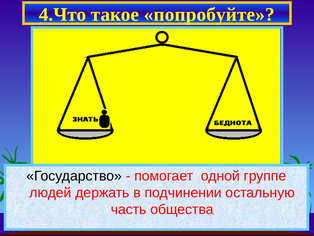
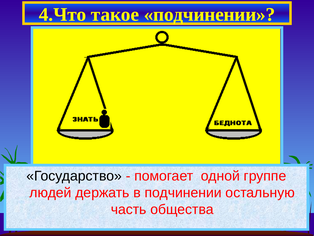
такое попробуйте: попробуйте -> подчинении (209, 14)
